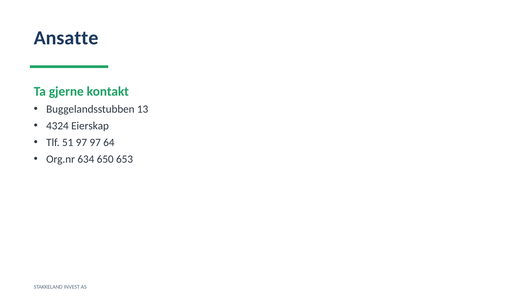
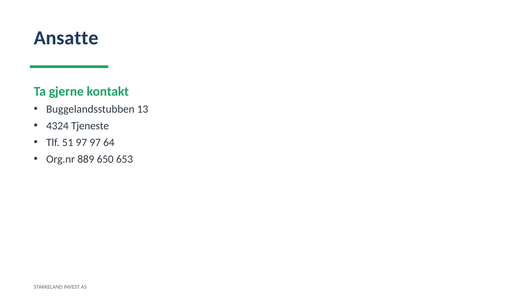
Eierskap: Eierskap -> Tjeneste (90, 126)
634: 634 -> 889 (86, 159)
